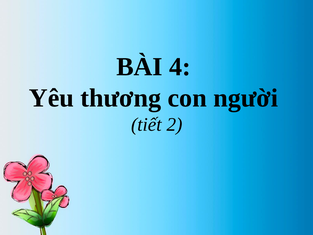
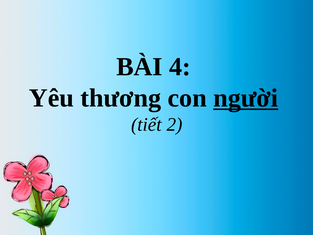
người underline: none -> present (246, 98)
